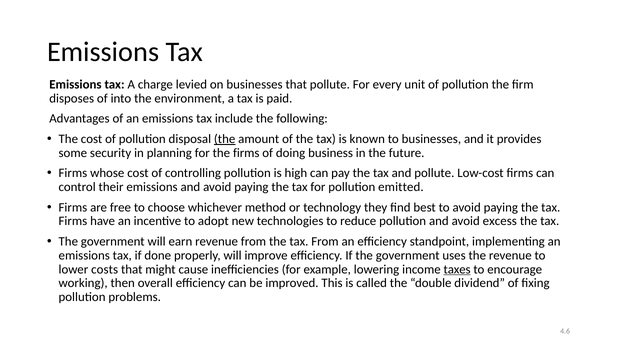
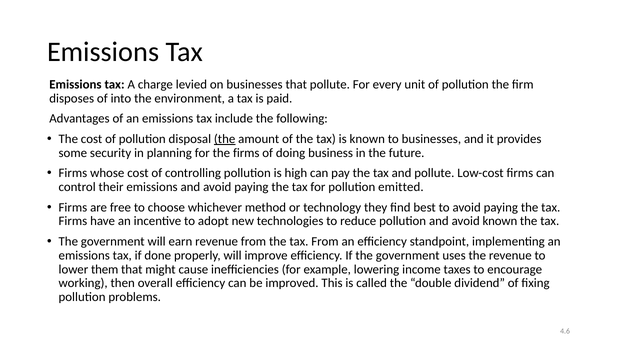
avoid excess: excess -> known (500, 221)
costs: costs -> them (105, 269)
taxes underline: present -> none (457, 269)
